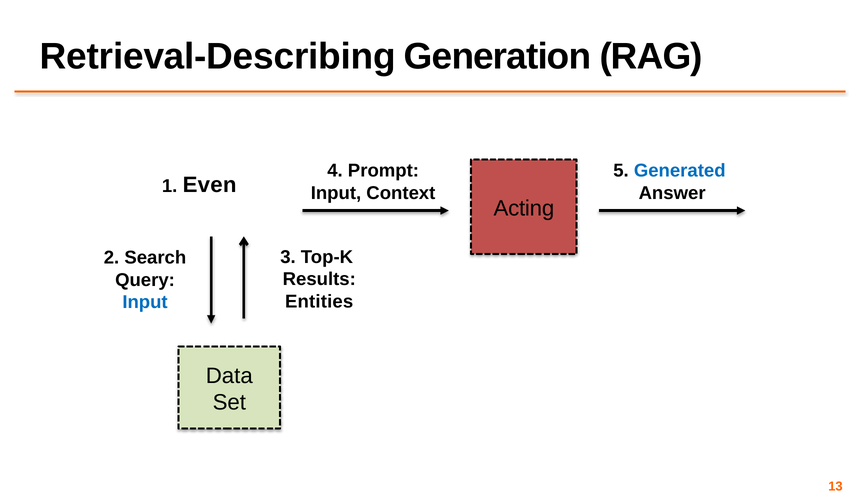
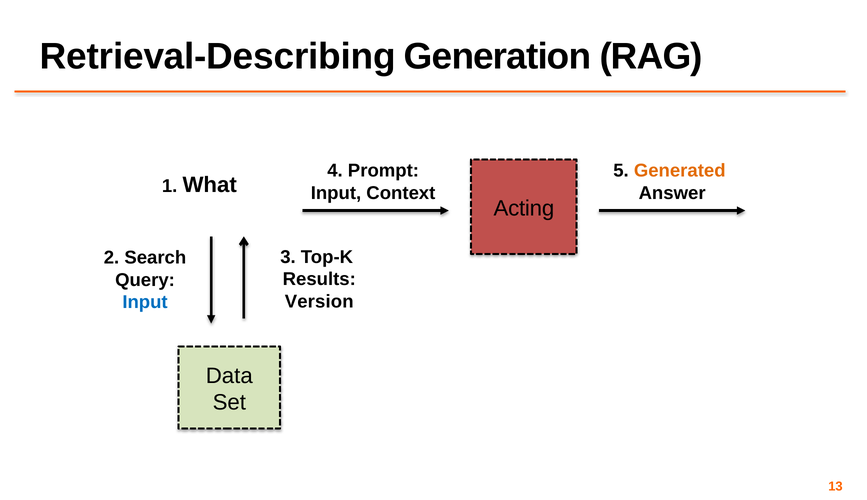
Generated colour: blue -> orange (680, 171)
Even: Even -> What (210, 185)
Entities: Entities -> Version (319, 302)
